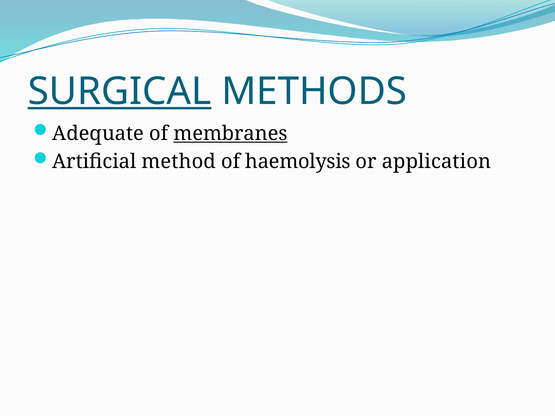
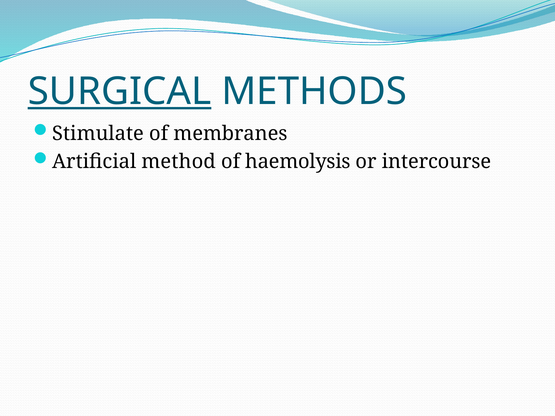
Adequate: Adequate -> Stimulate (98, 134)
membranes underline: present -> none (230, 134)
application: application -> intercourse (437, 162)
